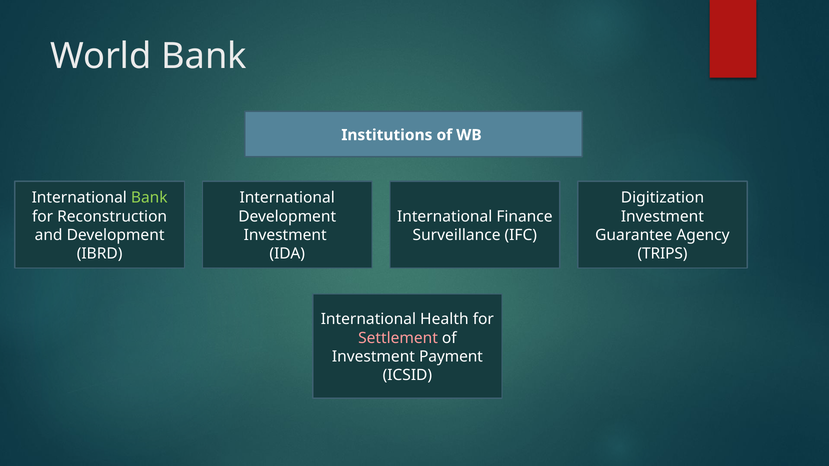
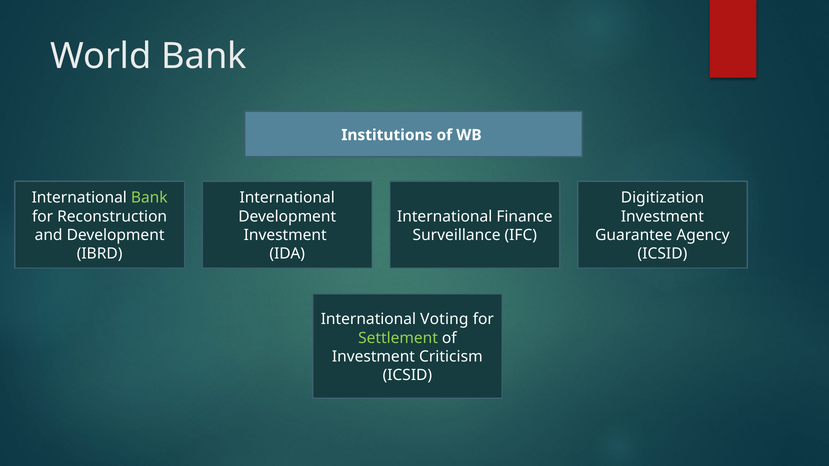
TRIPS: TRIPS -> ICSID (662, 254)
Health: Health -> Voting (444, 319)
Settlement colour: pink -> light green (398, 338)
Payment: Payment -> Criticism (451, 357)
